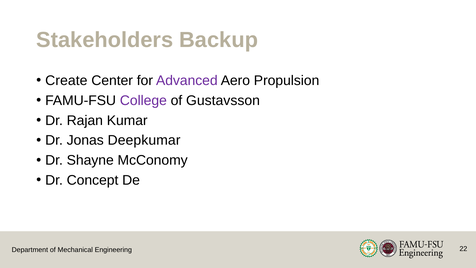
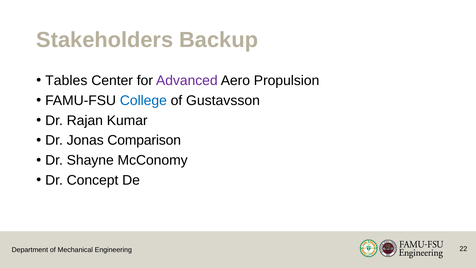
Create: Create -> Tables (66, 80)
College colour: purple -> blue (143, 100)
Deepkumar: Deepkumar -> Comparison (144, 140)
